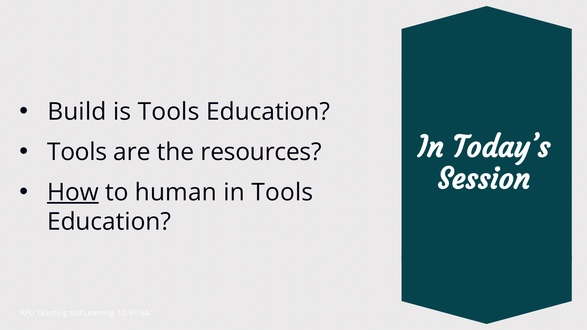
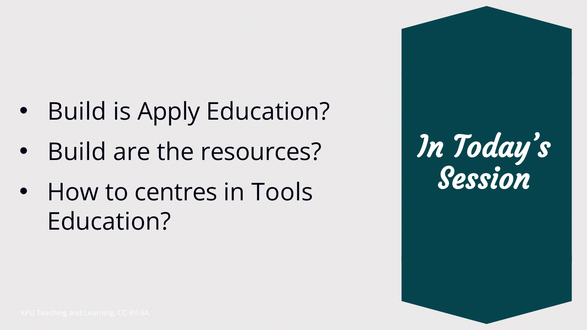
is Tools: Tools -> Apply (169, 112)
Tools: Tools -> Build (77, 152)
How underline: present -> none (73, 192)
human: human -> centres (176, 192)
